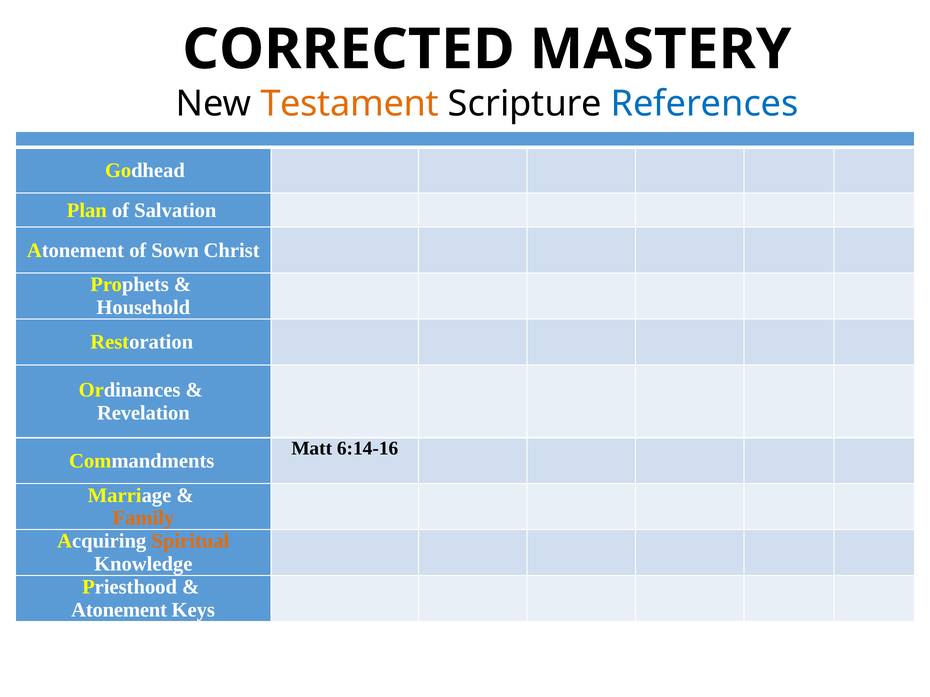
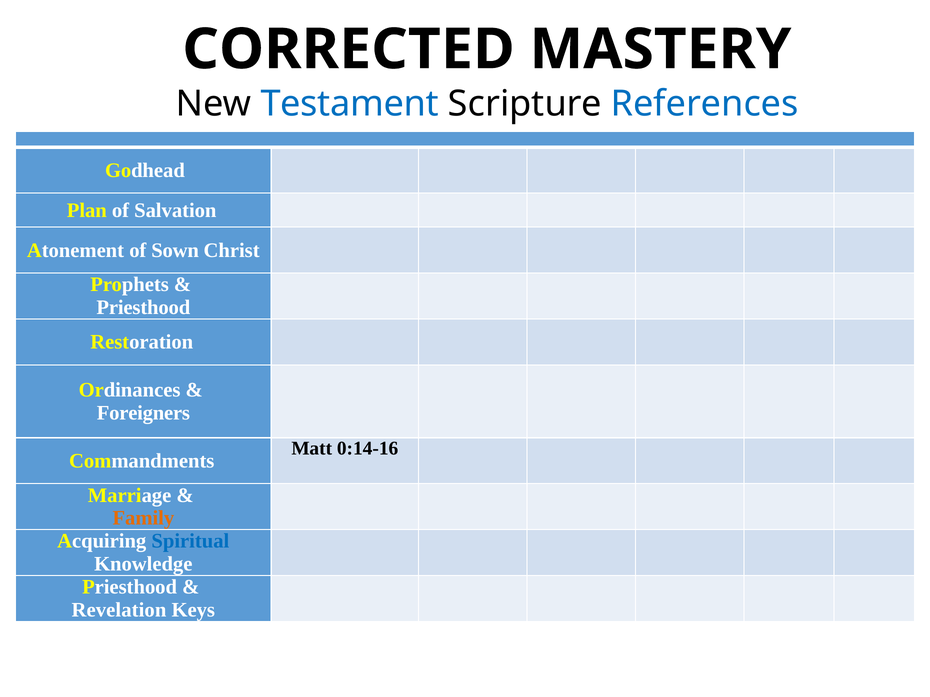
Testament colour: orange -> blue (350, 104)
Household: Household -> Priesthood (143, 308)
Revelation: Revelation -> Foreigners (143, 413)
6:14-16: 6:14-16 -> 0:14-16 (368, 449)
Spiritual colour: orange -> blue (190, 542)
Atonement: Atonement -> Revelation (119, 610)
